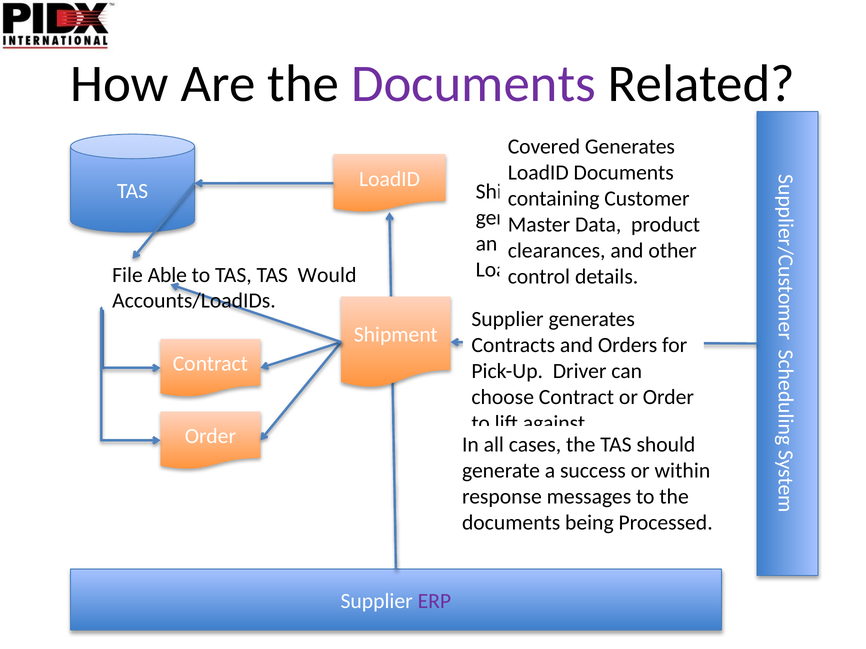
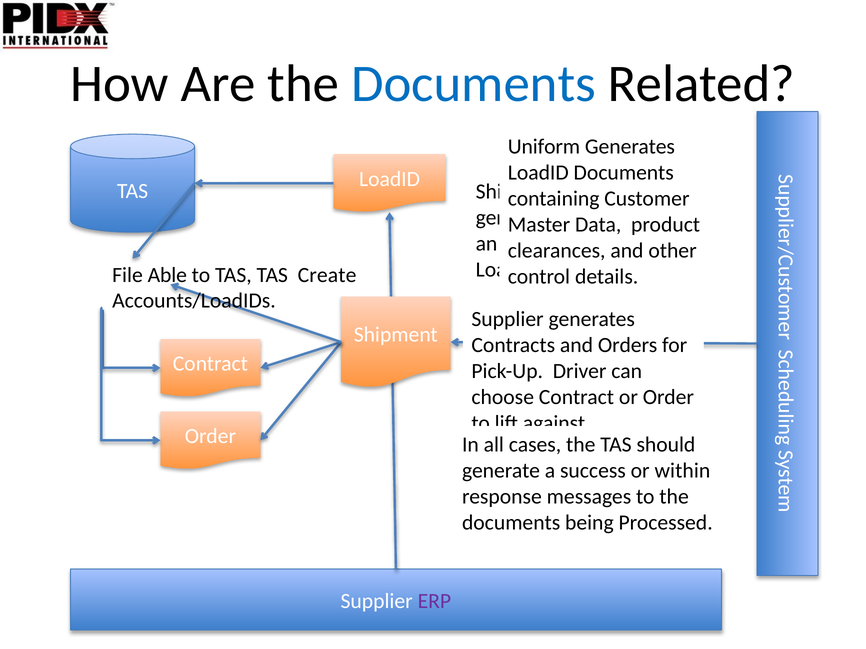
Documents colour: purple -> blue (474, 84)
Covered: Covered -> Uniform (544, 147)
Would: Would -> Create (327, 275)
